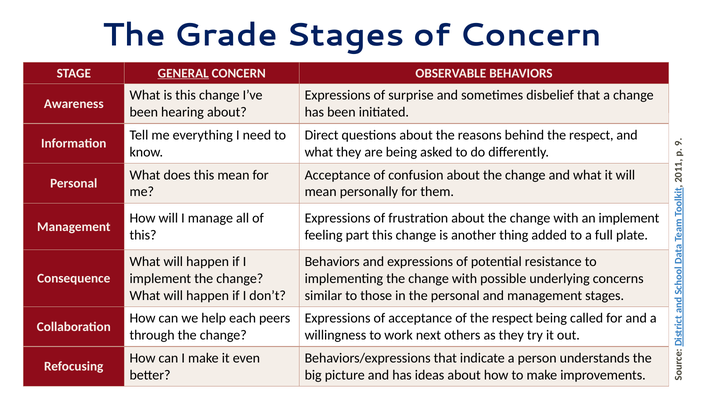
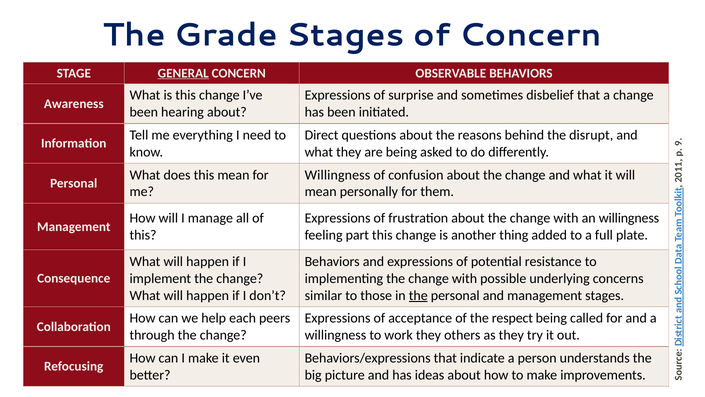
behind the respect: respect -> disrupt (591, 135)
Acceptance: Acceptance -> Willingness (337, 175)
an implement: implement -> willingness (629, 218)
the underline: none -> present (418, 295)
work next: next -> they (428, 335)
